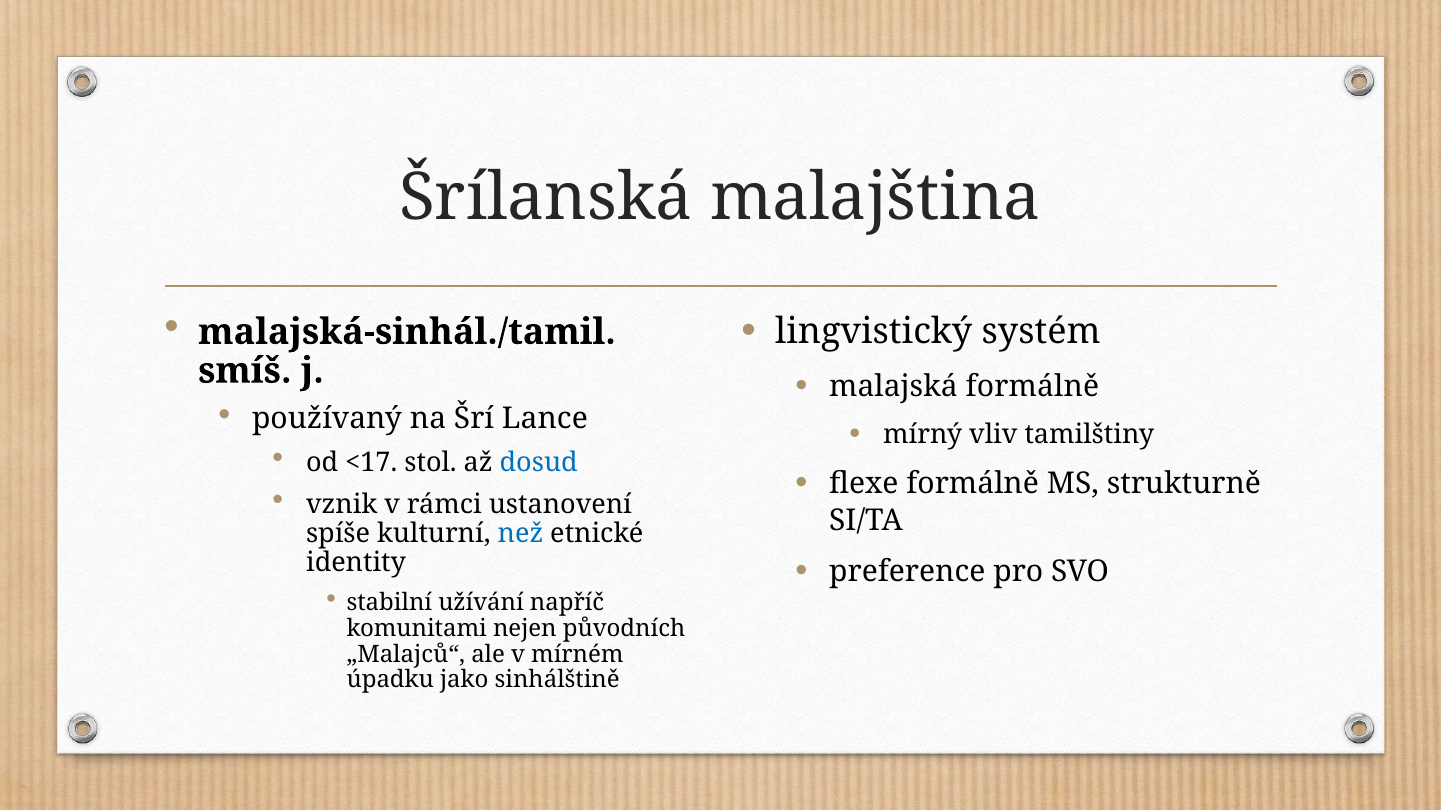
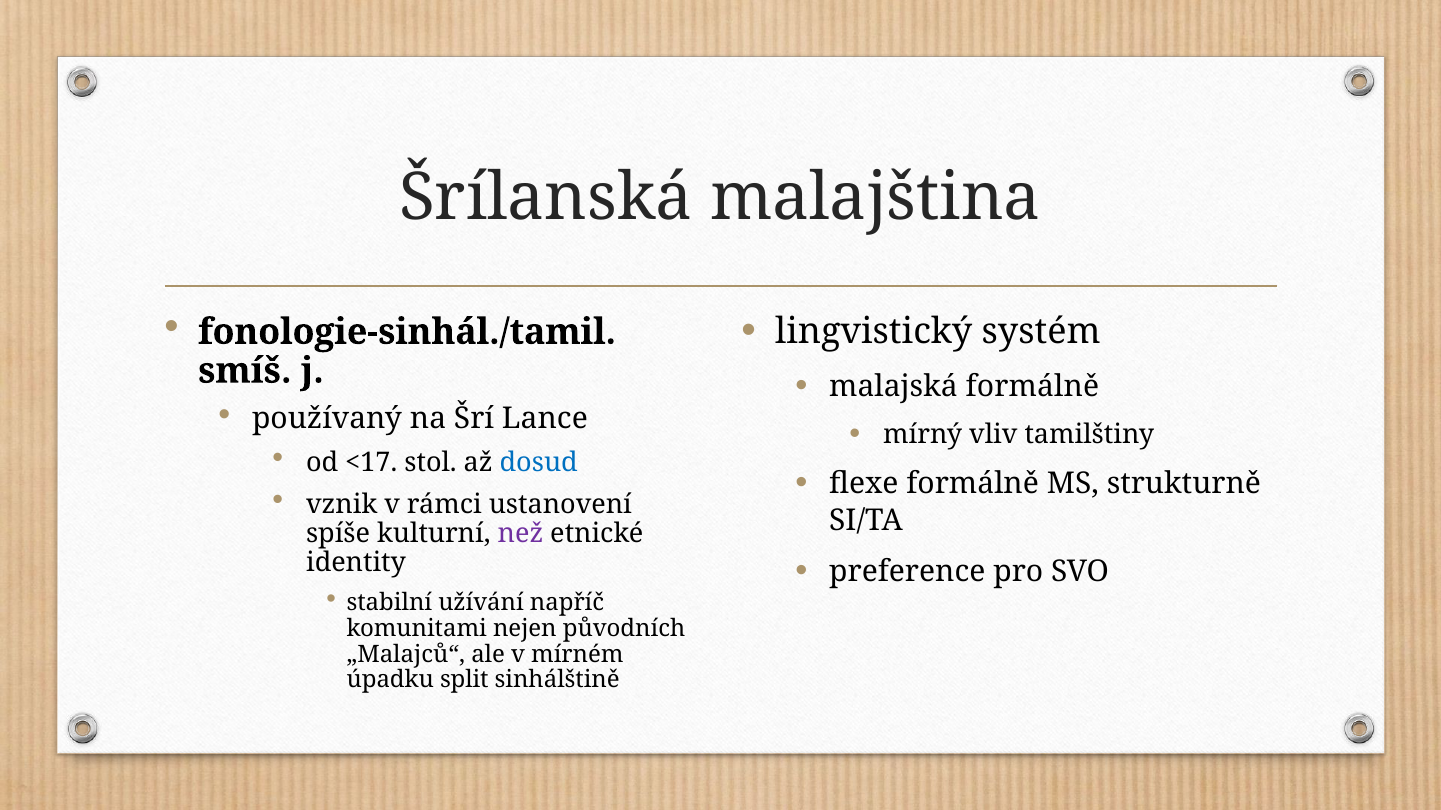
malajská-sinhál./tamil: malajská-sinhál./tamil -> fonologie-sinhál./tamil (407, 332)
než colour: blue -> purple (520, 534)
jako: jako -> split (464, 680)
